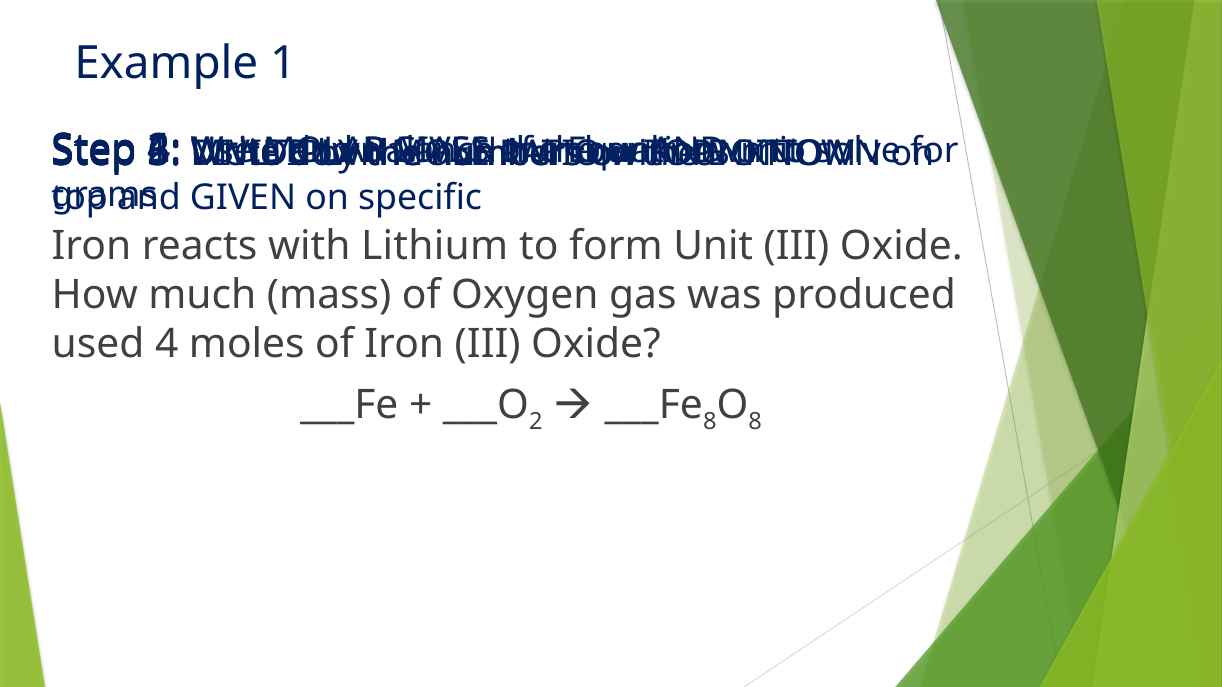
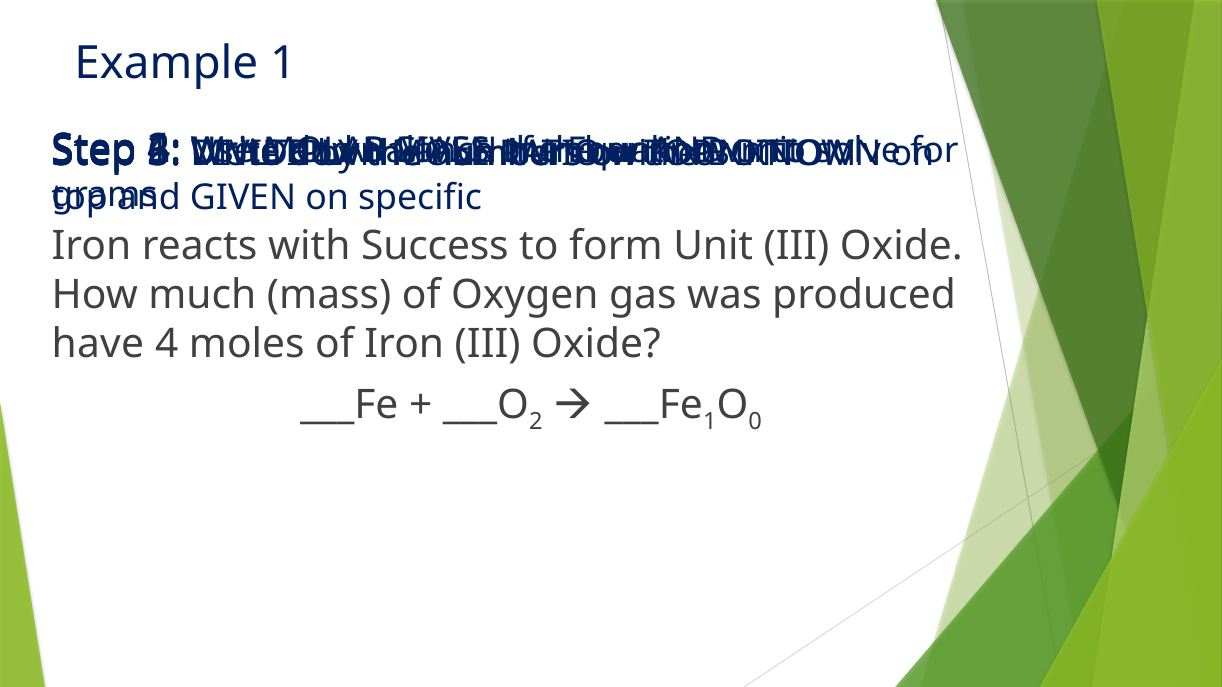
Lithium: Lithium -> Success (435, 246)
used: used -> have (98, 344)
___Fe 8: 8 -> 1 (710, 422)
8: 8 -> 0 (755, 422)
